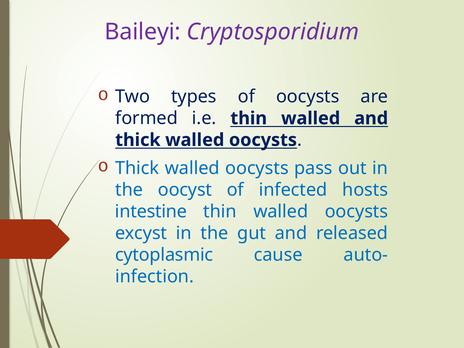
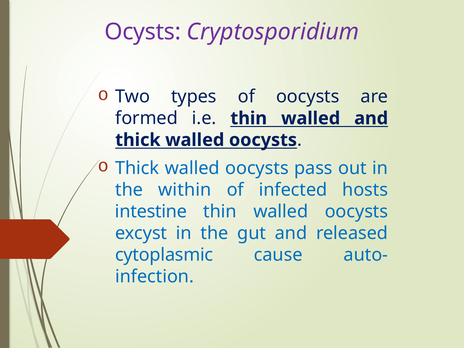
Baileyi: Baileyi -> Ocysts (143, 32)
oocyst: oocyst -> within (185, 190)
